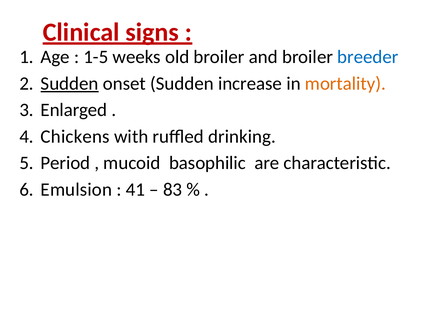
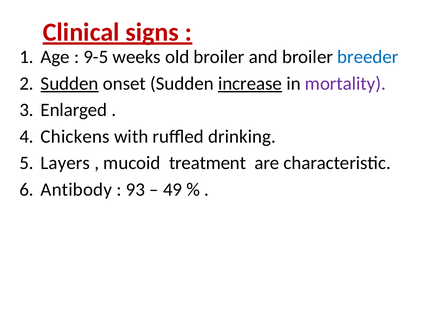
1-5: 1-5 -> 9-5 (96, 57)
increase underline: none -> present (250, 84)
mortality colour: orange -> purple (345, 84)
Period: Period -> Layers (65, 163)
basophilic: basophilic -> treatment (208, 163)
Emulsion: Emulsion -> Antibody (76, 190)
41: 41 -> 93 (135, 190)
83: 83 -> 49 (173, 190)
